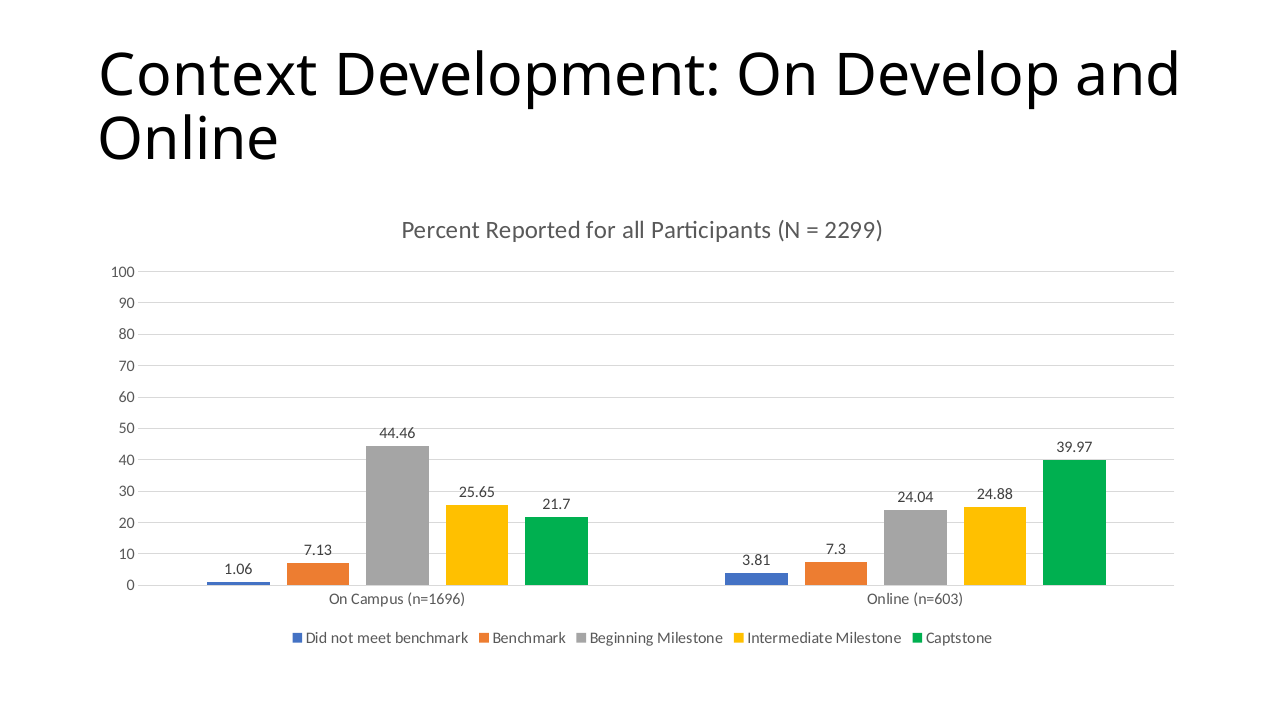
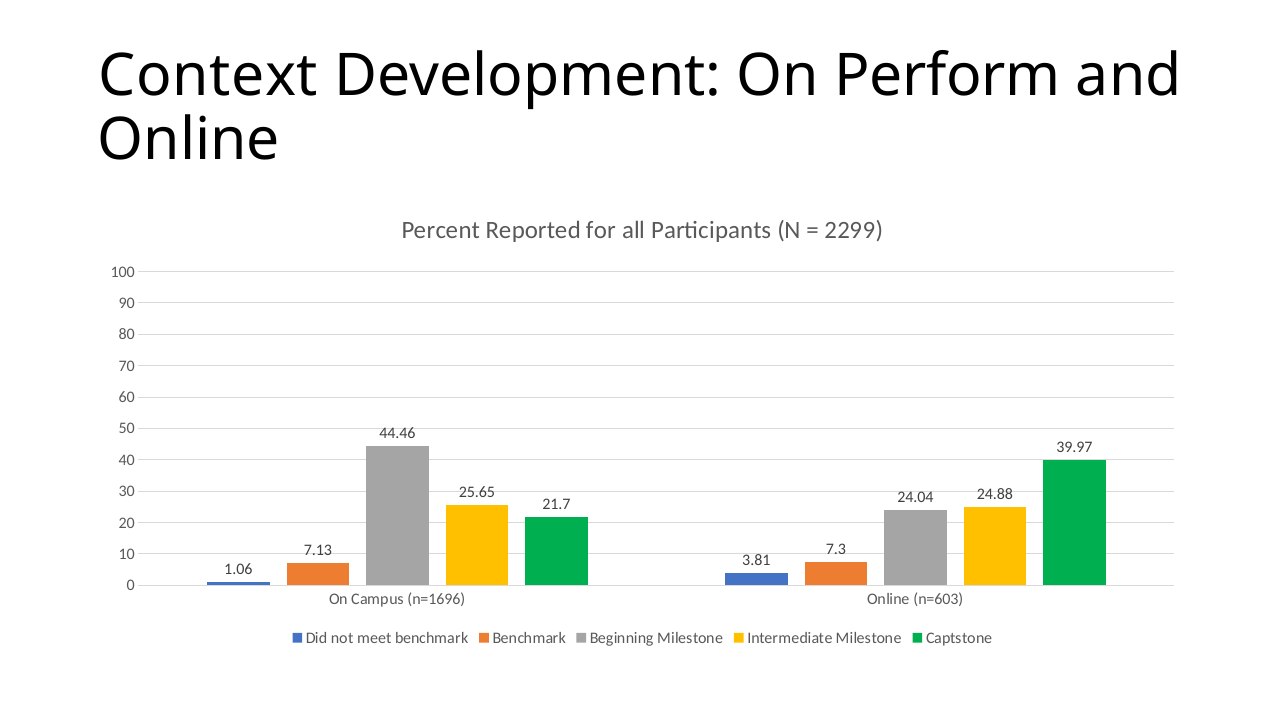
Develop: Develop -> Perform (948, 76)
